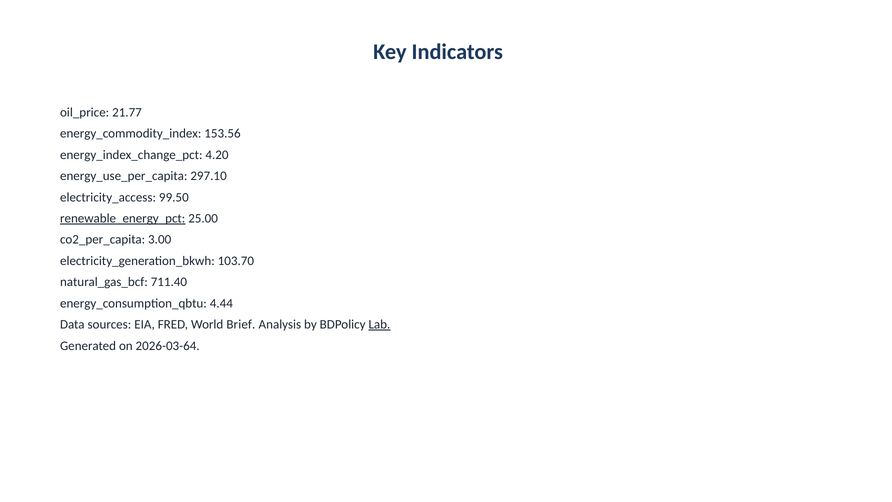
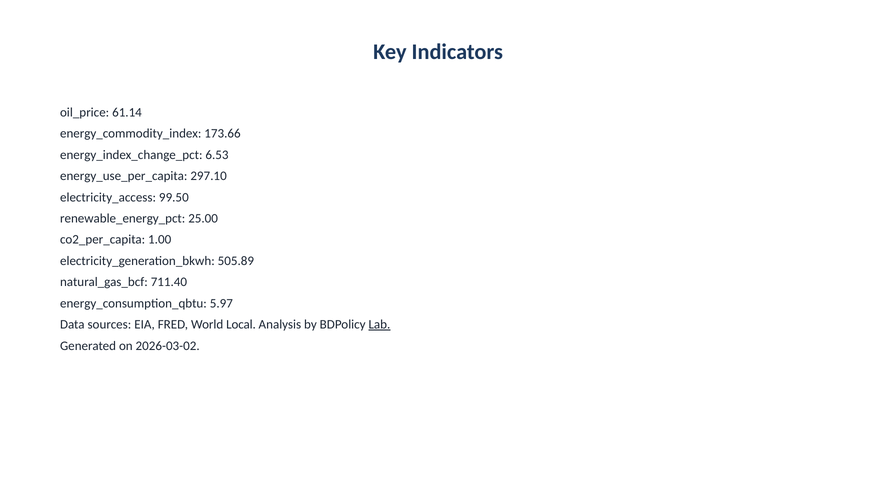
21.77: 21.77 -> 61.14 (127, 112)
153.56: 153.56 -> 173.66 (222, 134)
4.20: 4.20 -> 6.53 (217, 155)
renewable_energy_pct underline: present -> none (123, 218)
3.00: 3.00 -> 1.00 (160, 240)
103.70: 103.70 -> 505.89 (236, 261)
4.44: 4.44 -> 5.97 (221, 303)
Brief: Brief -> Local (241, 324)
2026-03-64: 2026-03-64 -> 2026-03-02 (168, 346)
